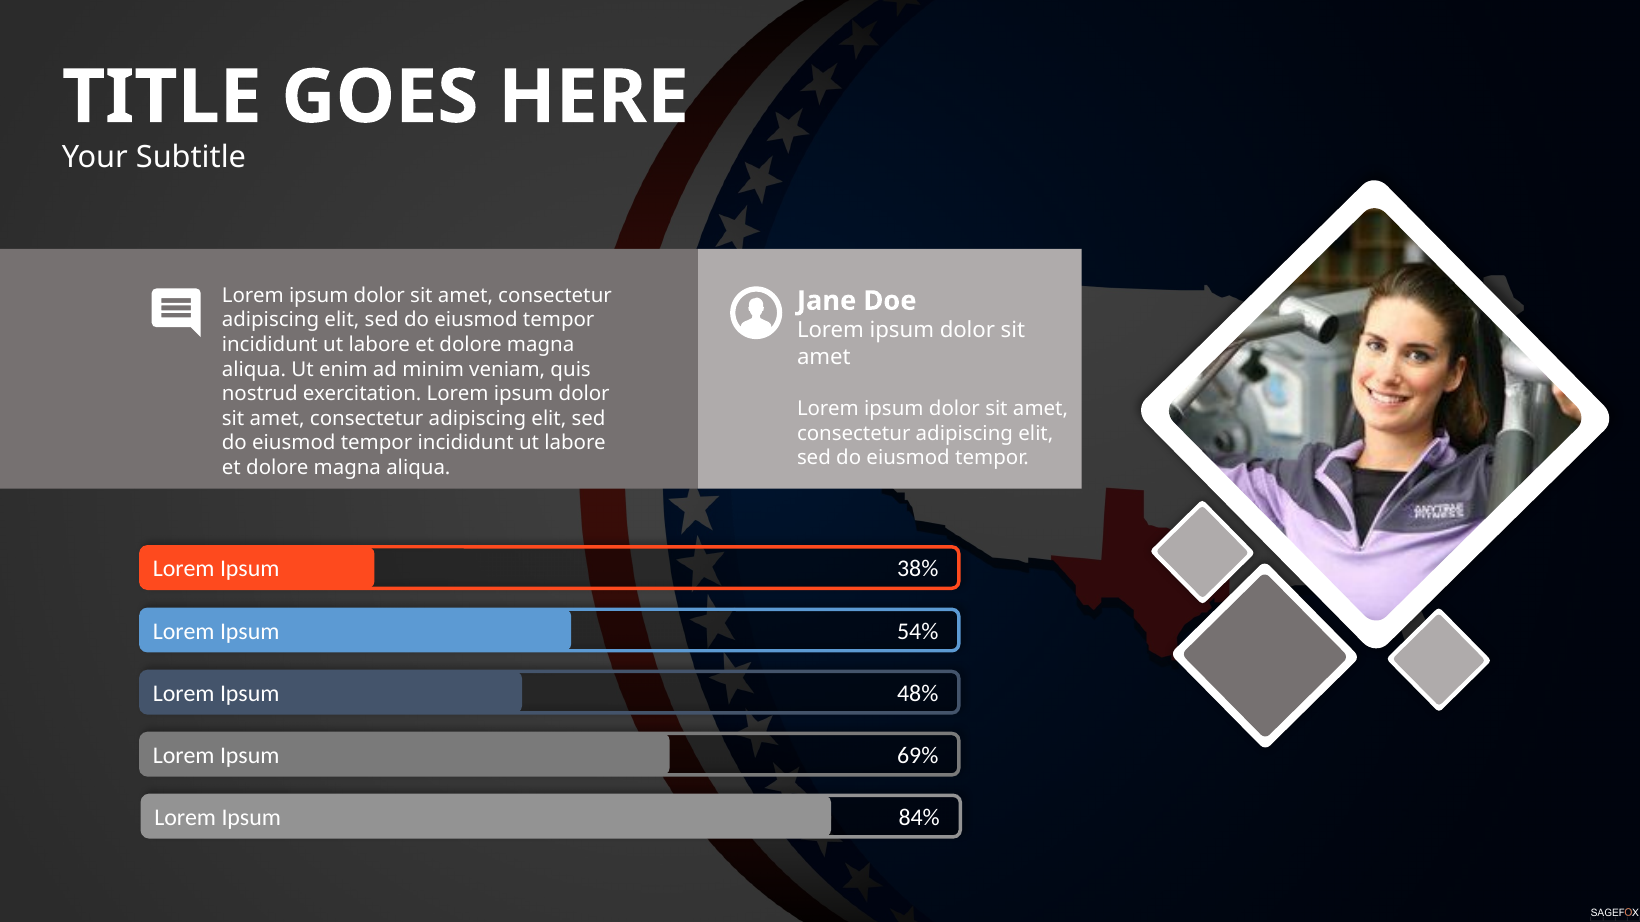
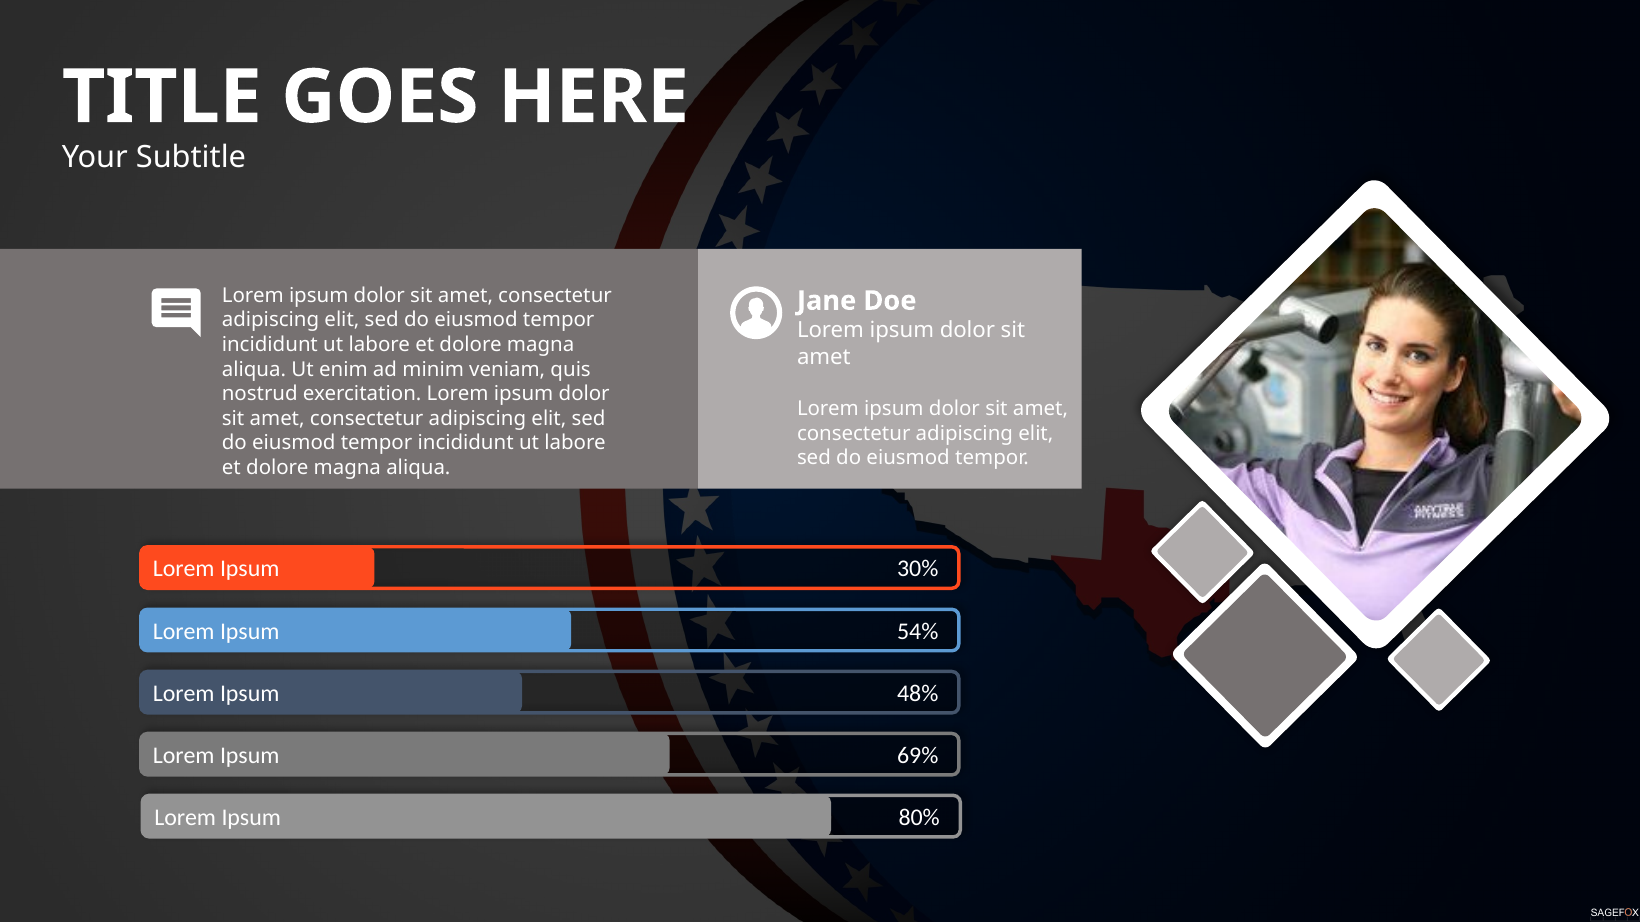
38%: 38% -> 30% (918, 569)
84%: 84% -> 80% (919, 818)
